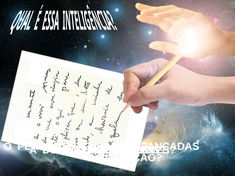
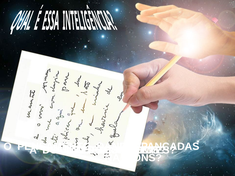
AÇÃO: AÇÃO -> BONS (144, 158)
